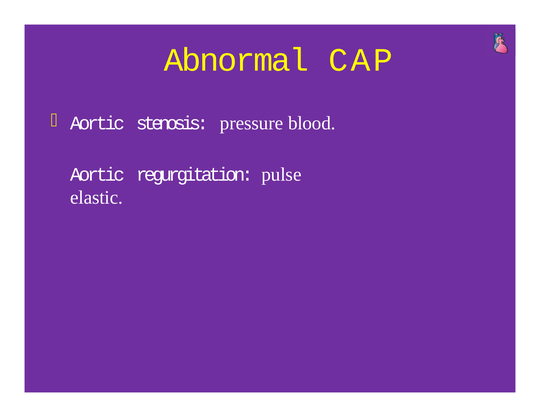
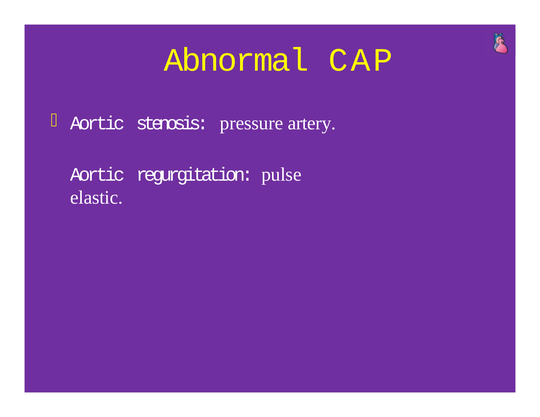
blood: blood -> artery (312, 123)
